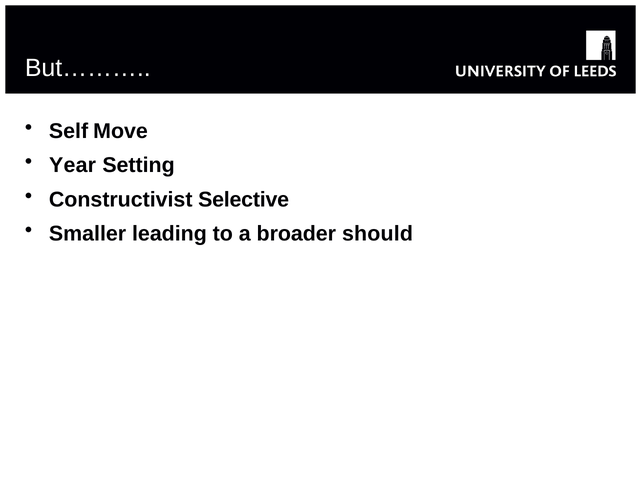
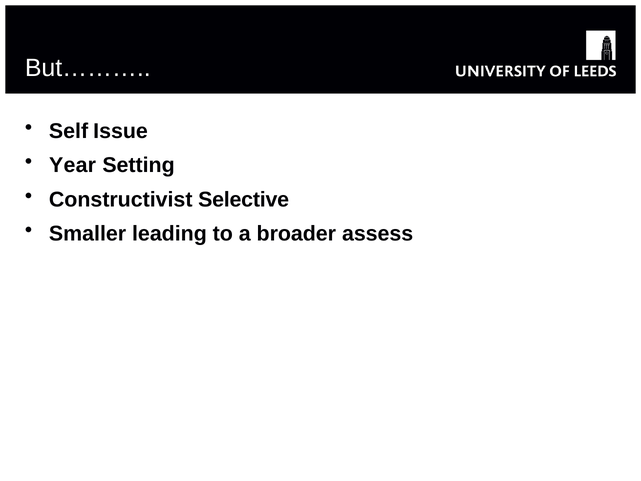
Move: Move -> Issue (121, 131)
should: should -> assess (378, 234)
